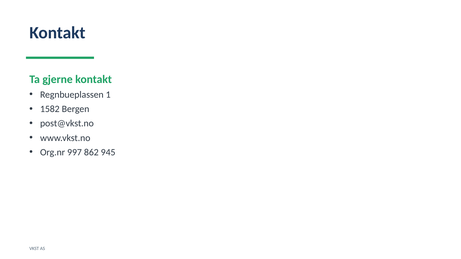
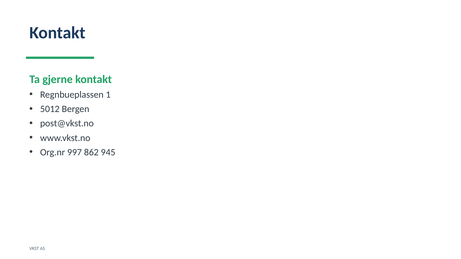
1582: 1582 -> 5012 (50, 109)
